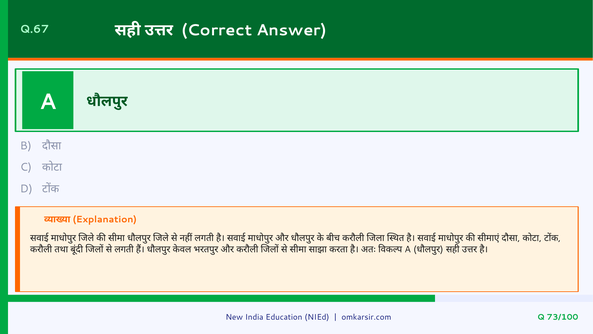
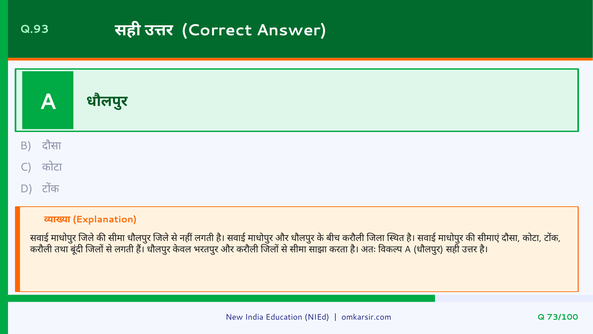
Q.67: Q.67 -> Q.93 (34, 29)
